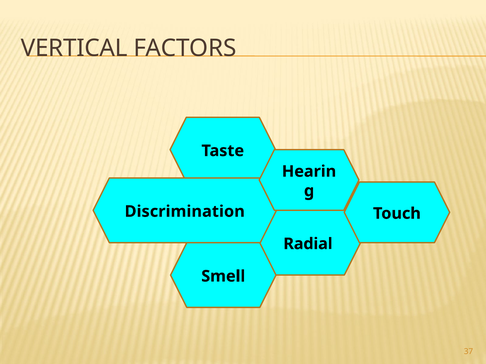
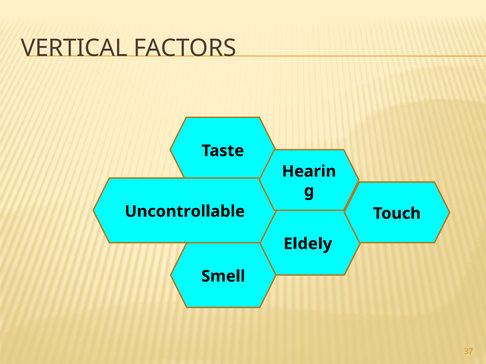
Discrimination: Discrimination -> Uncontrollable (185, 212)
Radial: Radial -> Eldely (308, 244)
